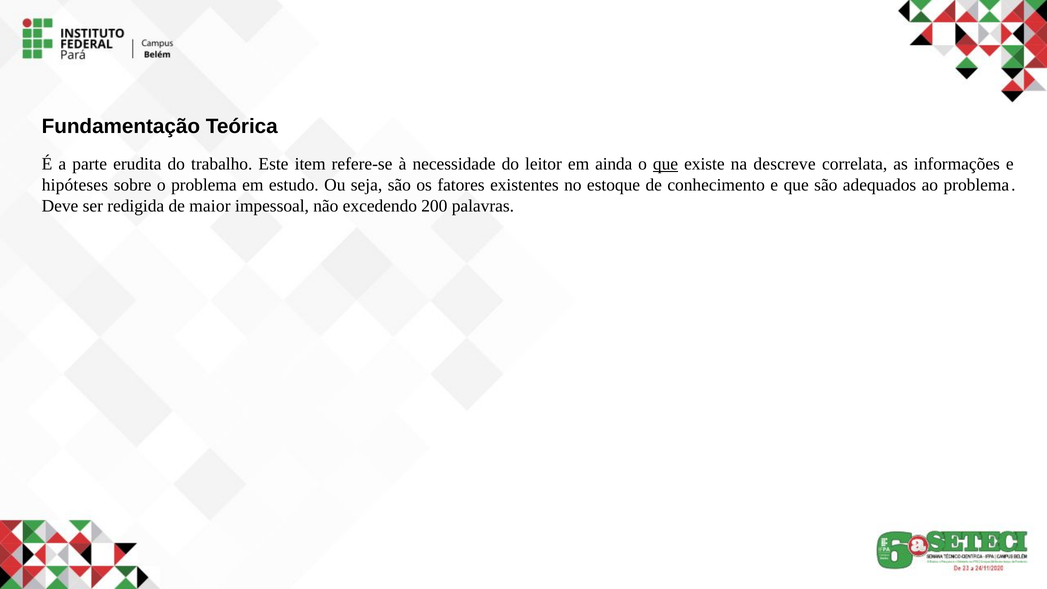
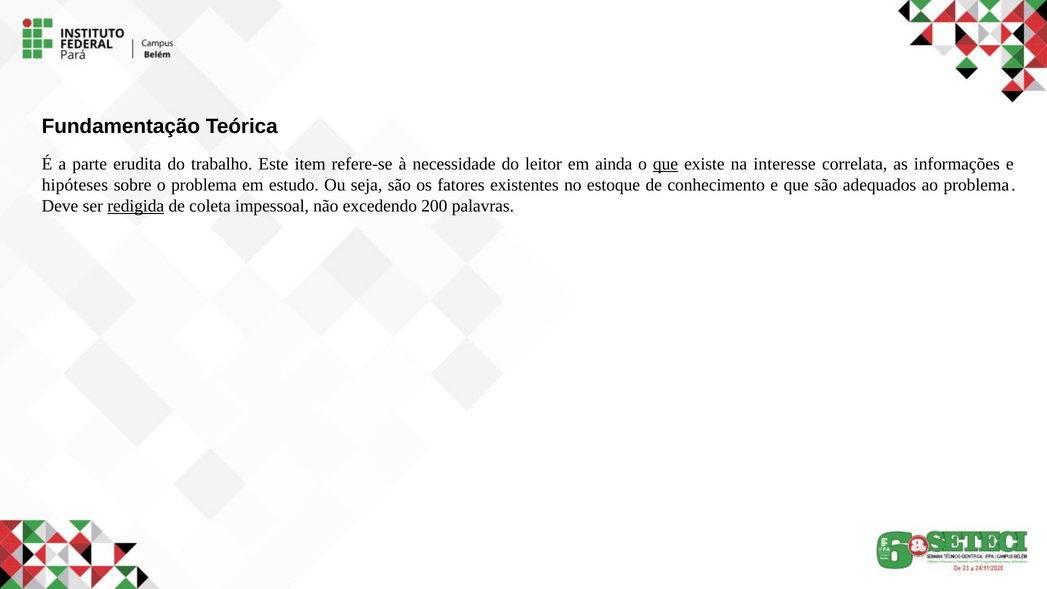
descreve: descreve -> interesse (785, 164)
redigida underline: none -> present (136, 206)
maior: maior -> coleta (210, 206)
